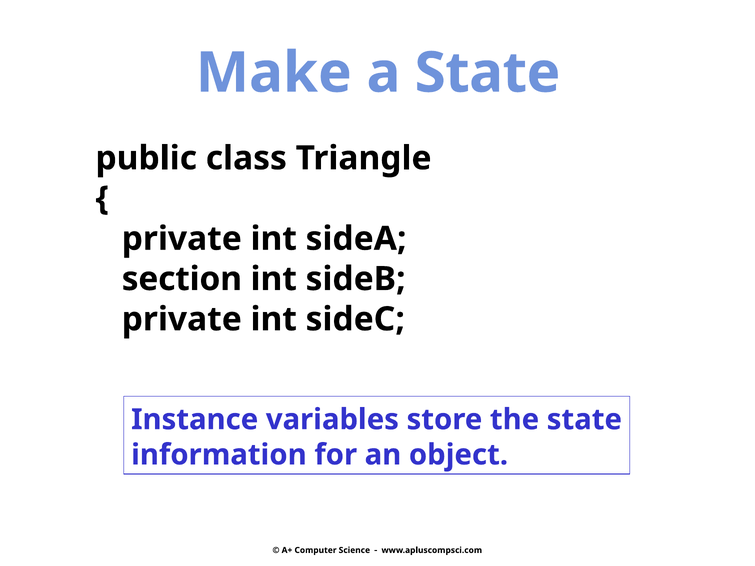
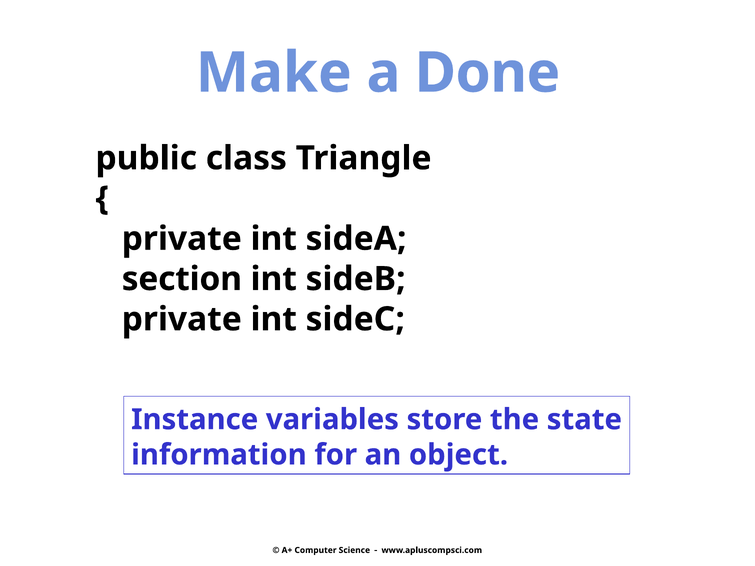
a State: State -> Done (487, 73)
